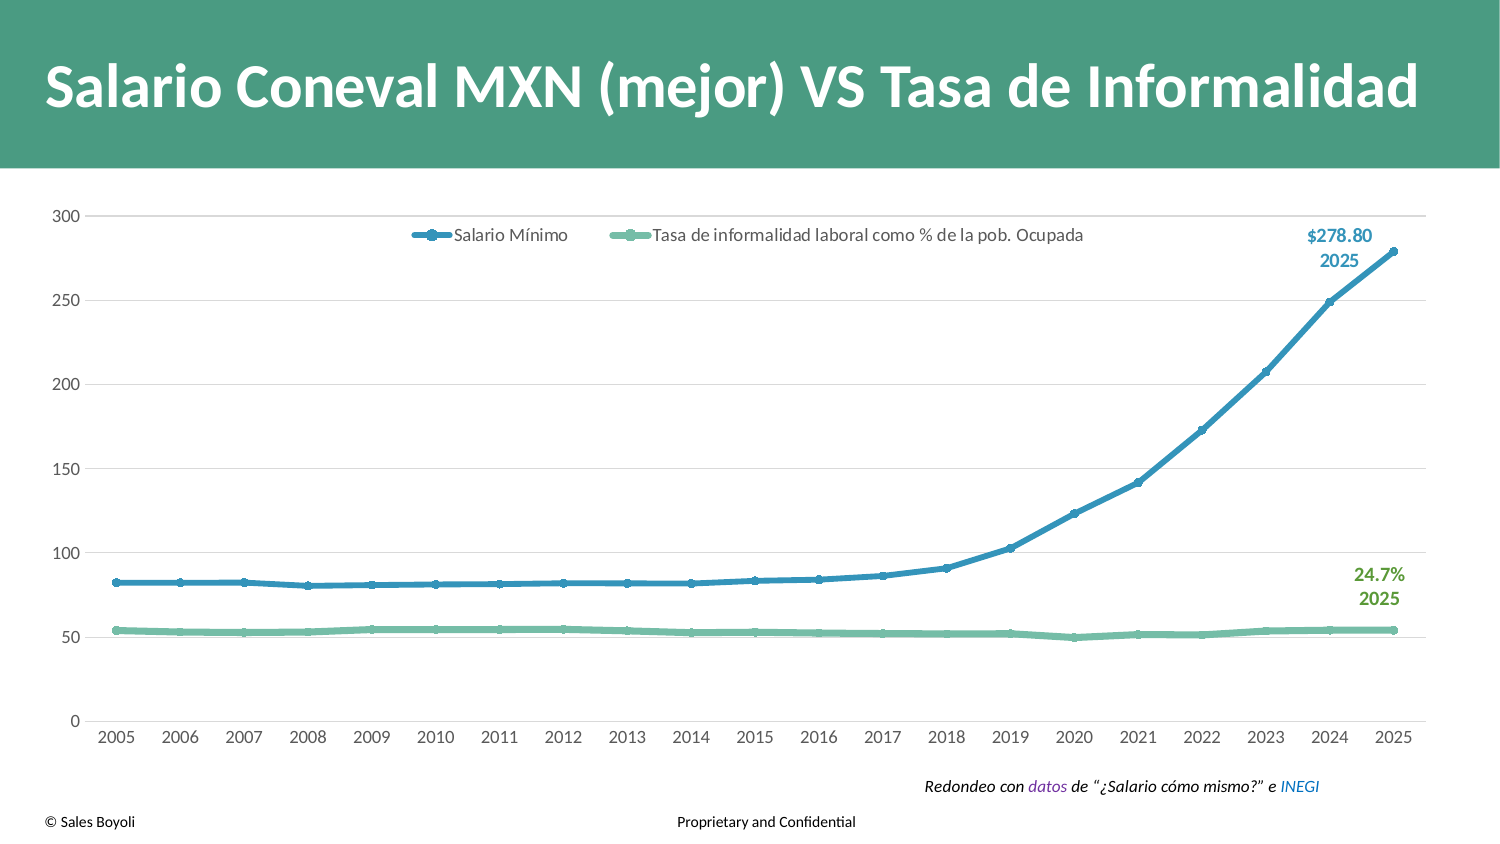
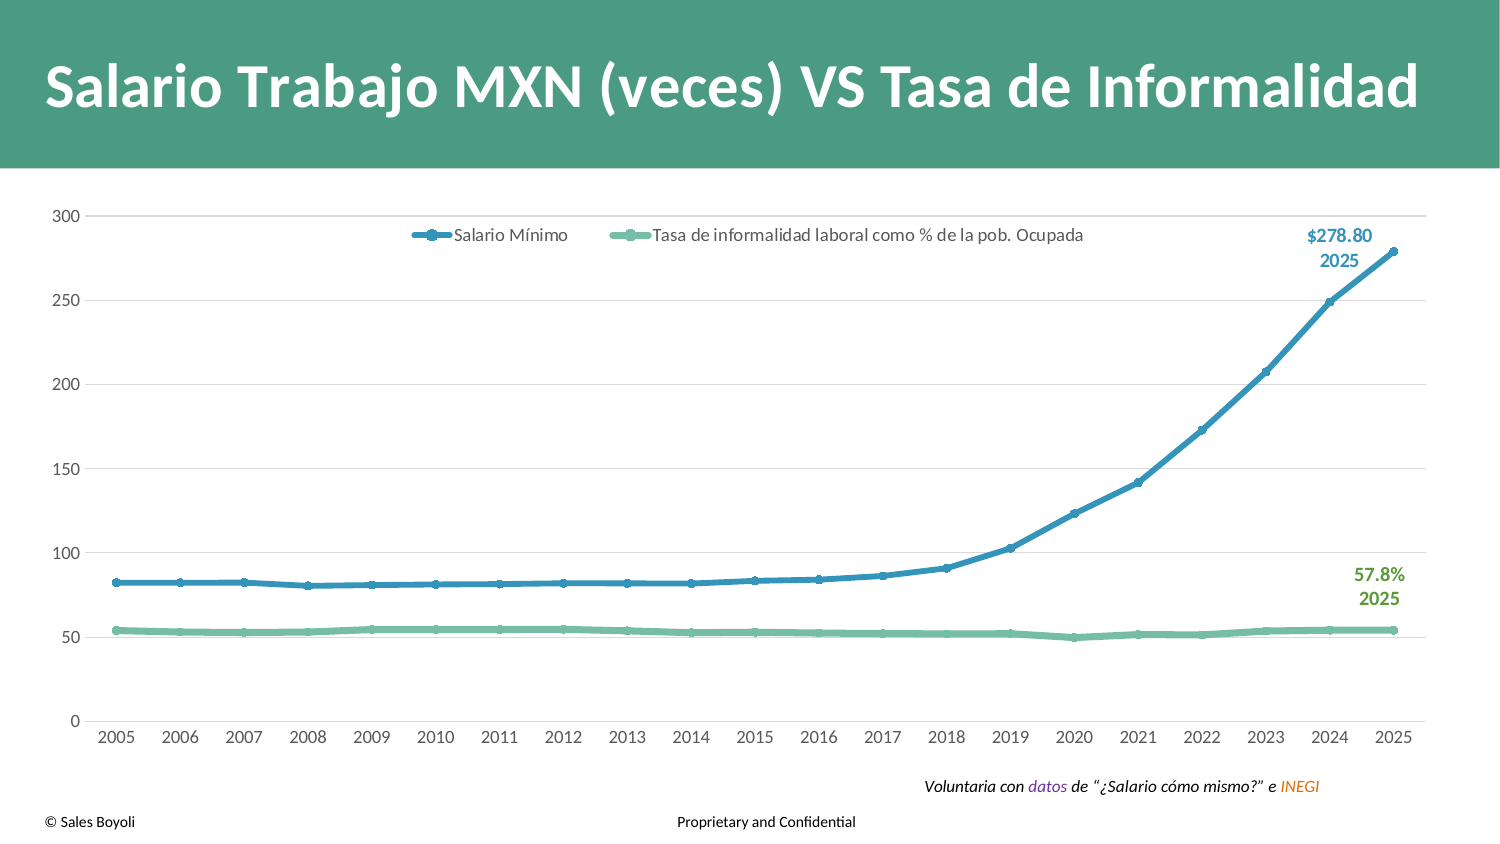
Coneval: Coneval -> Trabajo (338, 87)
mejor: mejor -> veces (692, 87)
24.7%: 24.7% -> 57.8% (1380, 574)
Redondeo: Redondeo -> Voluntaria (960, 786)
INEGI colour: blue -> orange (1300, 786)
